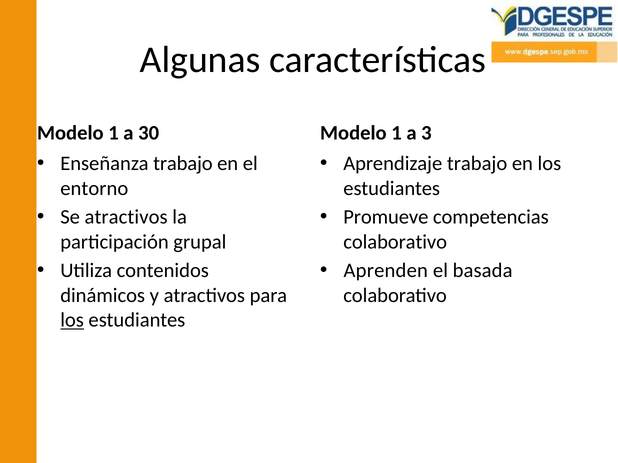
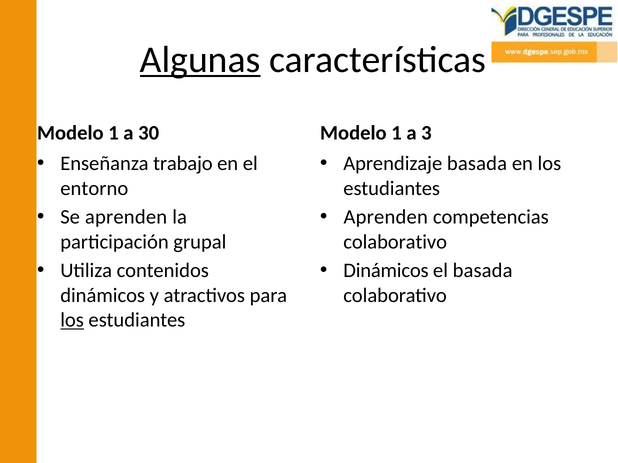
Algunas underline: none -> present (200, 60)
Aprendizaje trabajo: trabajo -> basada (477, 164)
Se atractivos: atractivos -> aprenden (126, 217)
Promueve: Promueve -> Aprenden (386, 217)
Aprenden: Aprenden -> Dinámicos (386, 271)
